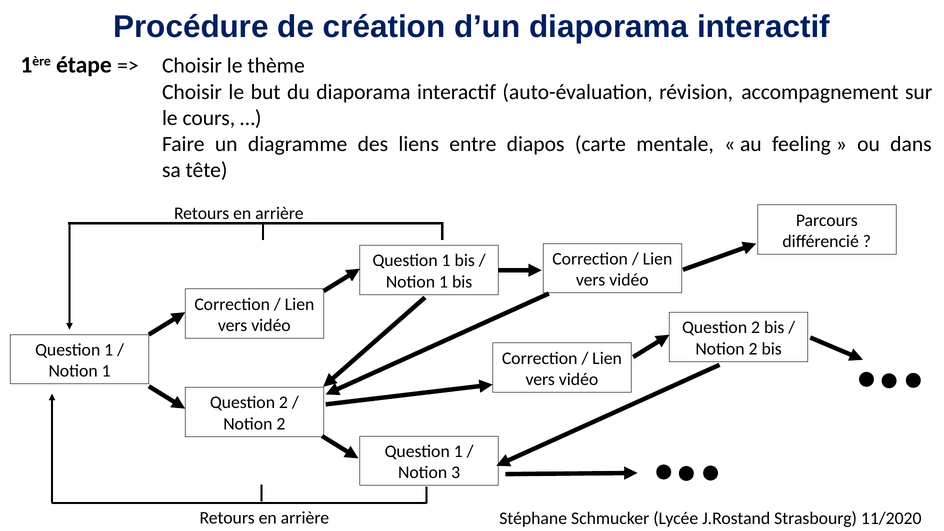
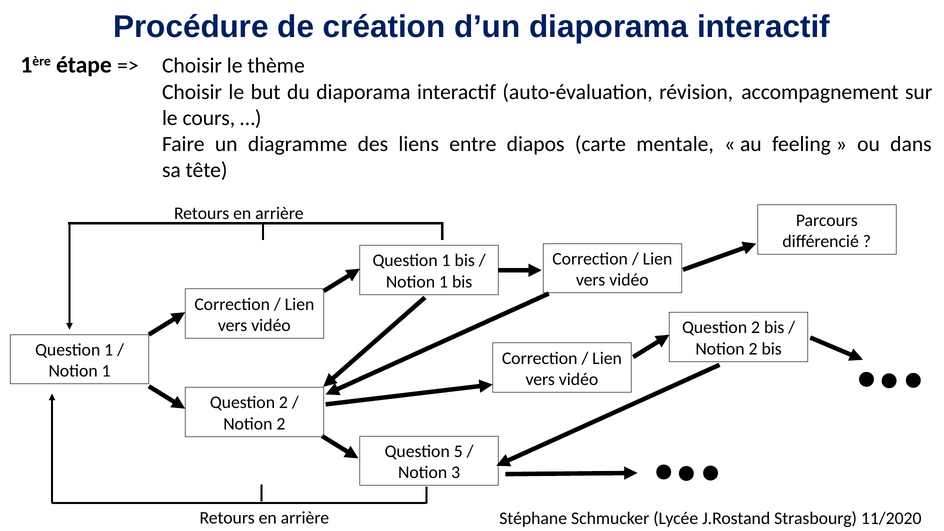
1: 1 -> 5 (458, 451)
